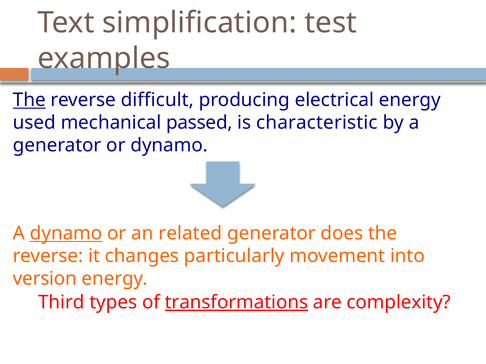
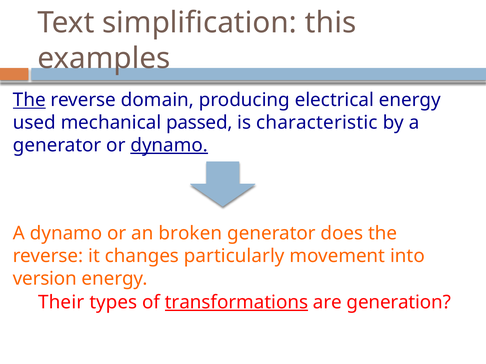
test: test -> this (331, 23)
difficult: difficult -> domain (157, 100)
dynamo underline: none -> present (169, 145)
dynamo underline: present -> none (66, 234)
related: related -> broken (190, 234)
Third: Third -> Their (61, 303)
complexity: complexity -> generation (399, 303)
